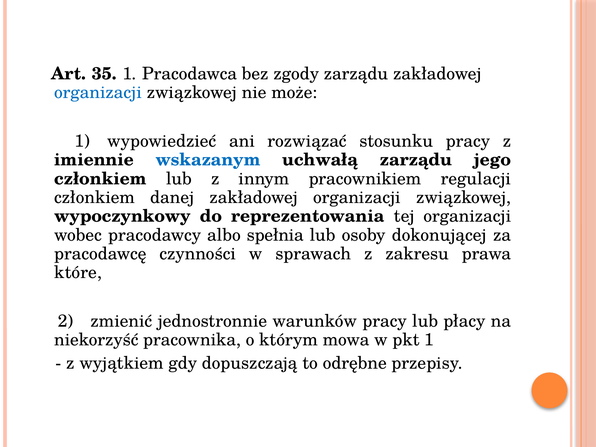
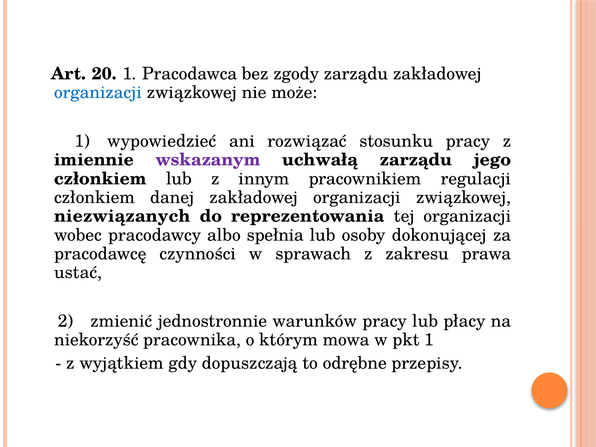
35: 35 -> 20 (104, 74)
wskazanym colour: blue -> purple (208, 160)
wypoczynkowy: wypoczynkowy -> niezwiązanych (122, 216)
które: które -> ustać (78, 273)
